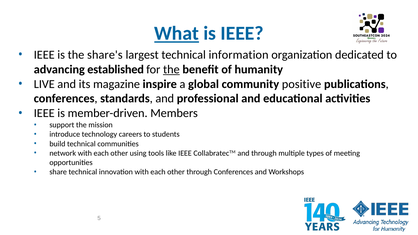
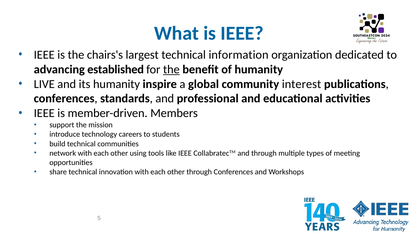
What underline: present -> none (177, 33)
share's: share's -> chairs's (105, 55)
its magazine: magazine -> humanity (117, 84)
positive: positive -> interest (302, 84)
